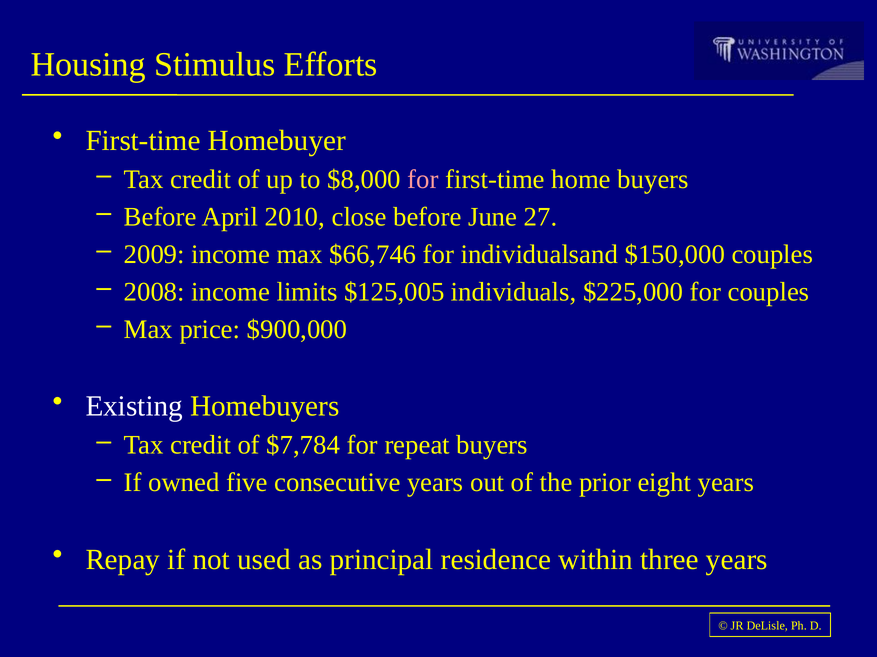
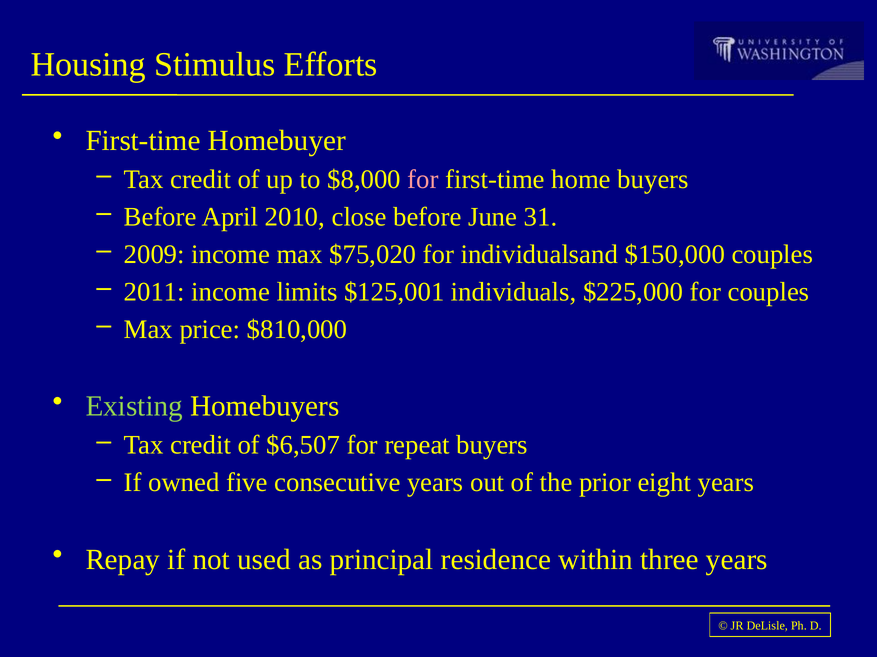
27: 27 -> 31 (541, 217)
$66,746: $66,746 -> $75,020 (373, 255)
2008: 2008 -> 2011 (154, 292)
$125,005: $125,005 -> $125,001 (394, 292)
$900,000: $900,000 -> $810,000 (297, 330)
Existing colour: white -> light green (134, 407)
$7,784: $7,784 -> $6,507 (303, 446)
